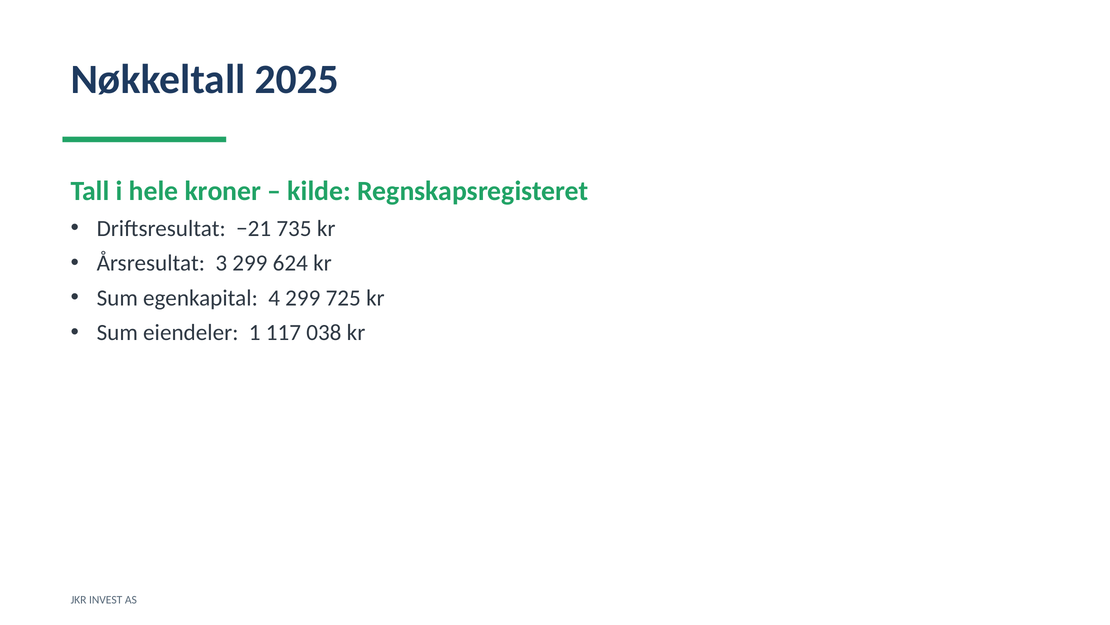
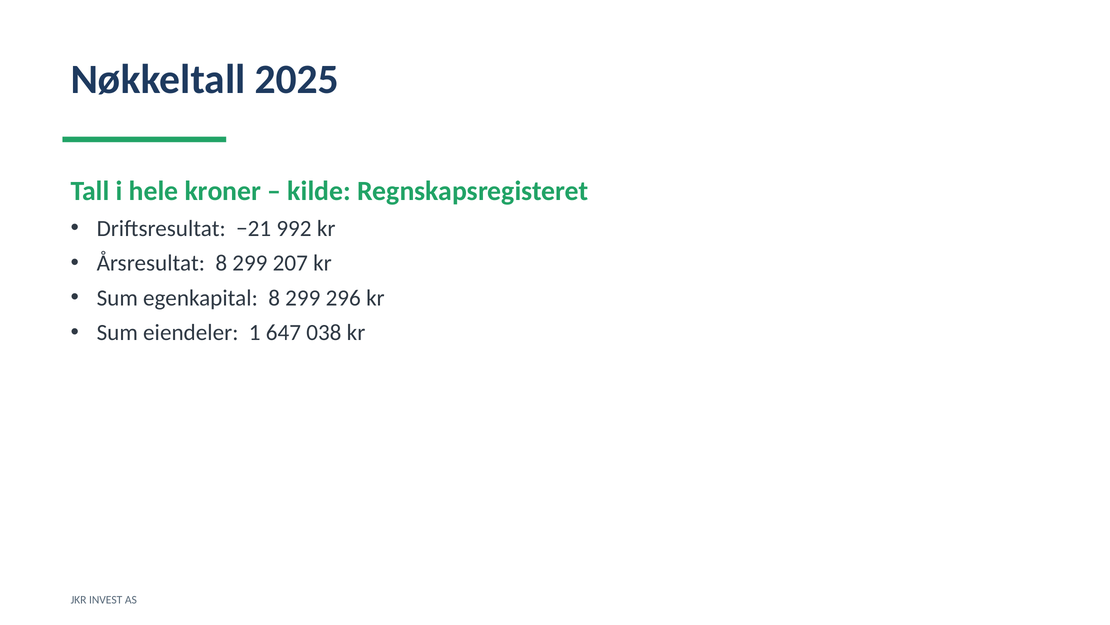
735: 735 -> 992 (294, 228)
Årsresultat 3: 3 -> 8 (221, 263)
624: 624 -> 207 (290, 263)
egenkapital 4: 4 -> 8 (274, 298)
725: 725 -> 296 (343, 298)
117: 117 -> 647 (283, 332)
